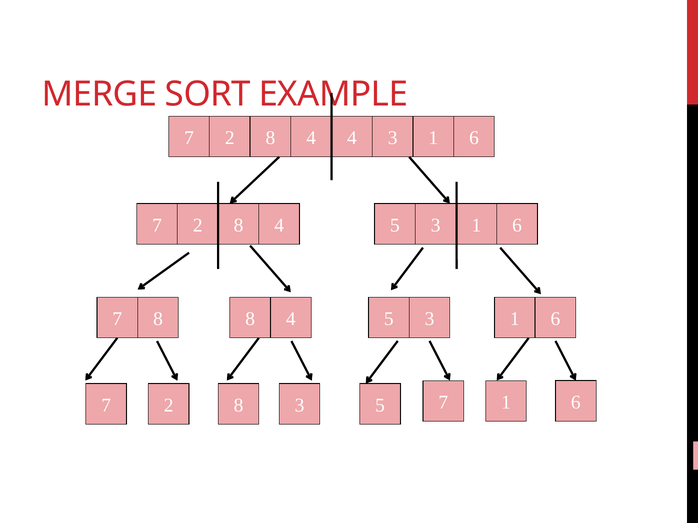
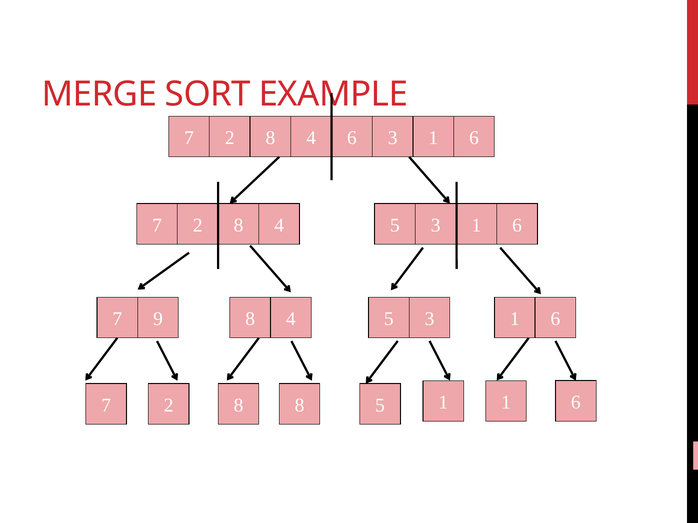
4 4: 4 -> 6 (352, 138)
7 8: 8 -> 9 (158, 319)
8 3: 3 -> 8 (300, 406)
5 7: 7 -> 1 (443, 403)
